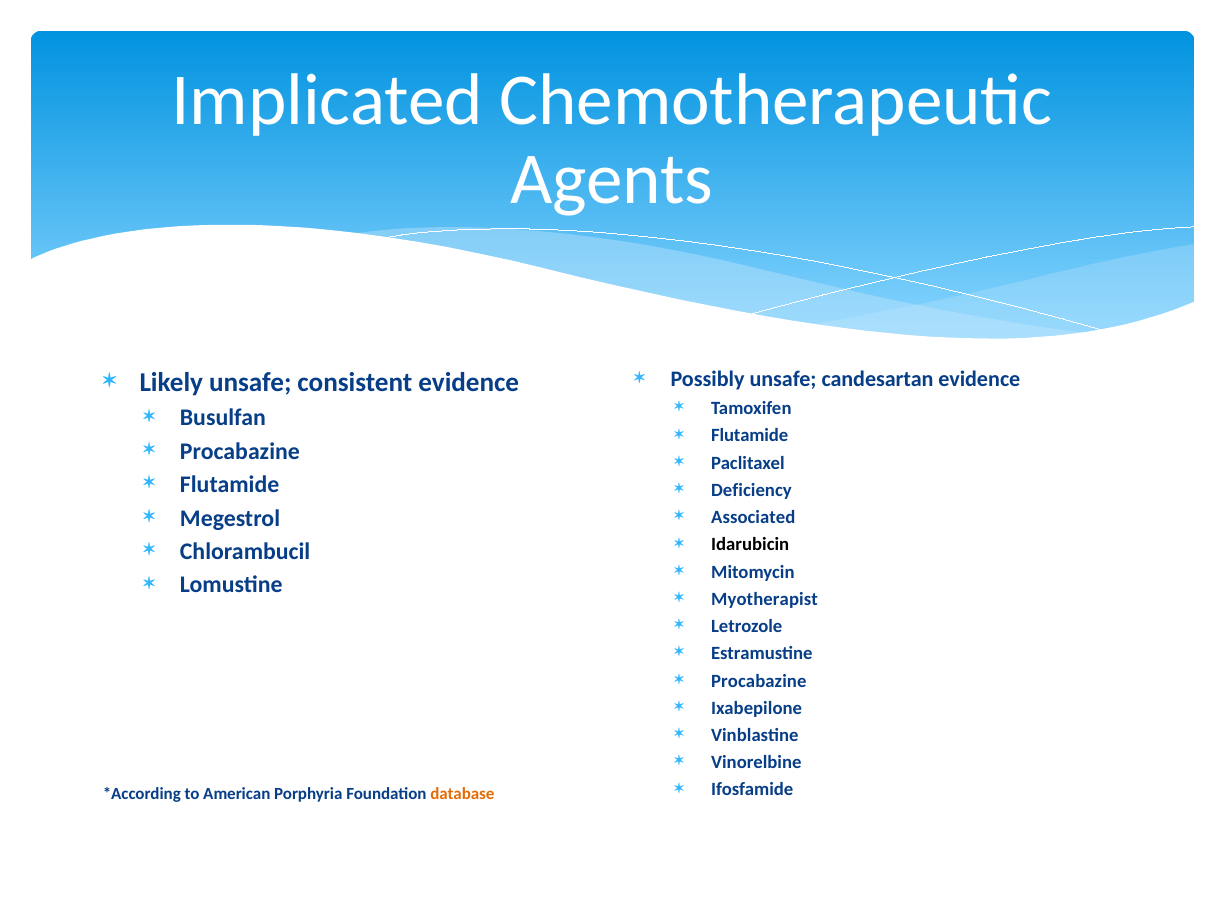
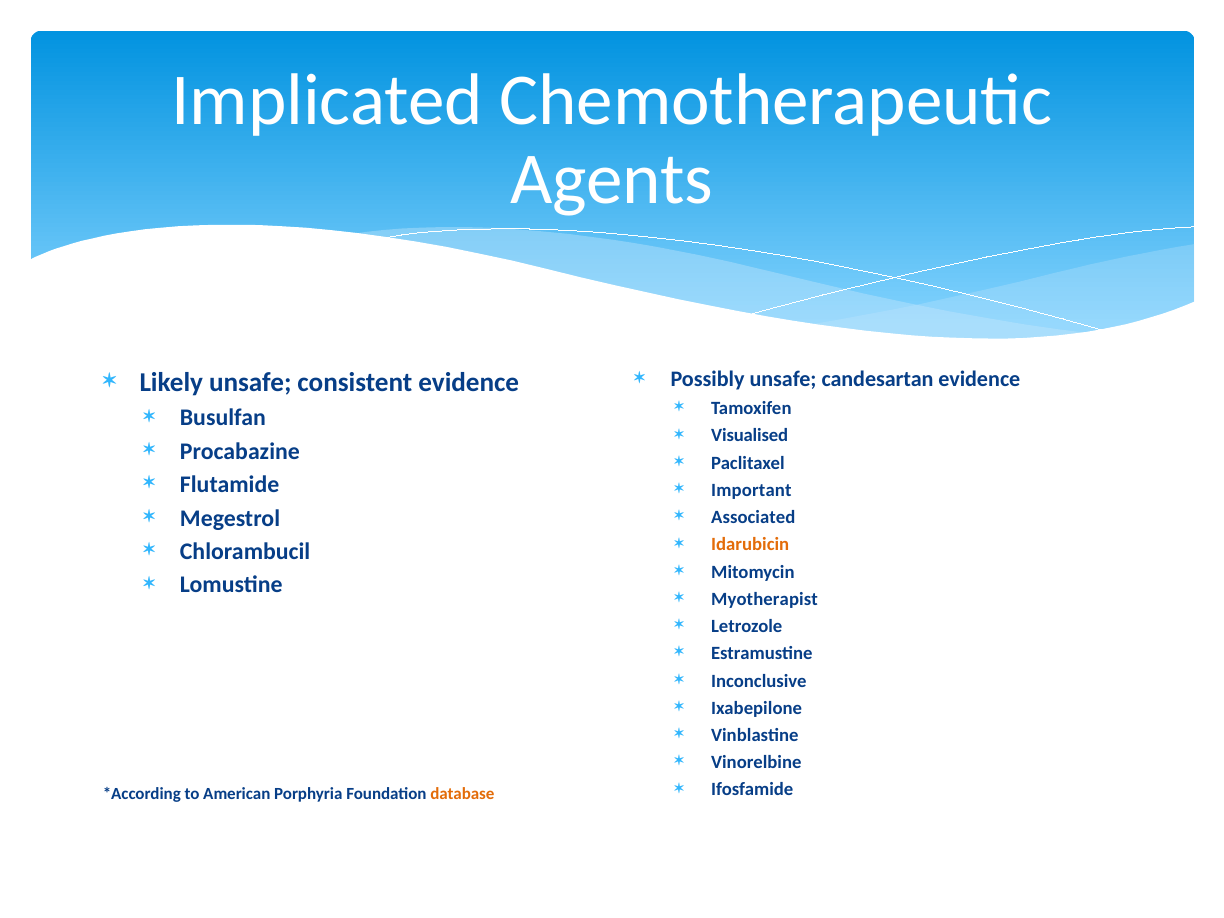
Flutamide: Flutamide -> Visualised (750, 436)
Deficiency: Deficiency -> Important (751, 490)
Idarubicin colour: black -> orange (750, 545)
Procabazine: Procabazine -> Inconclusive (759, 681)
